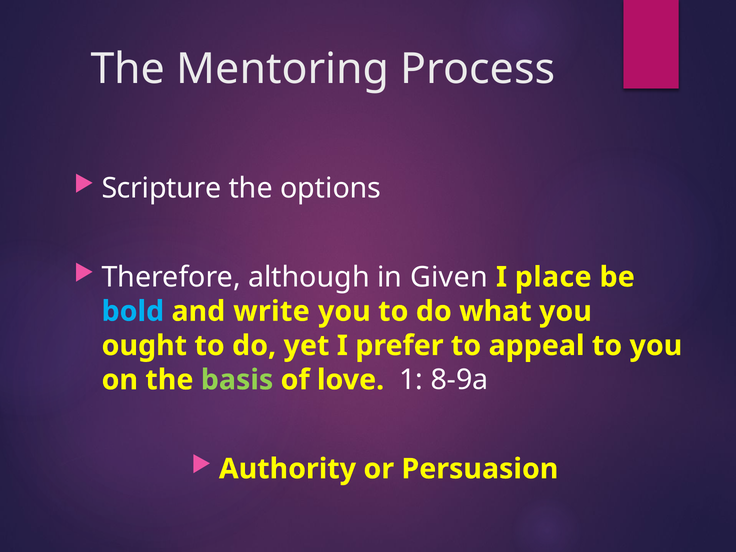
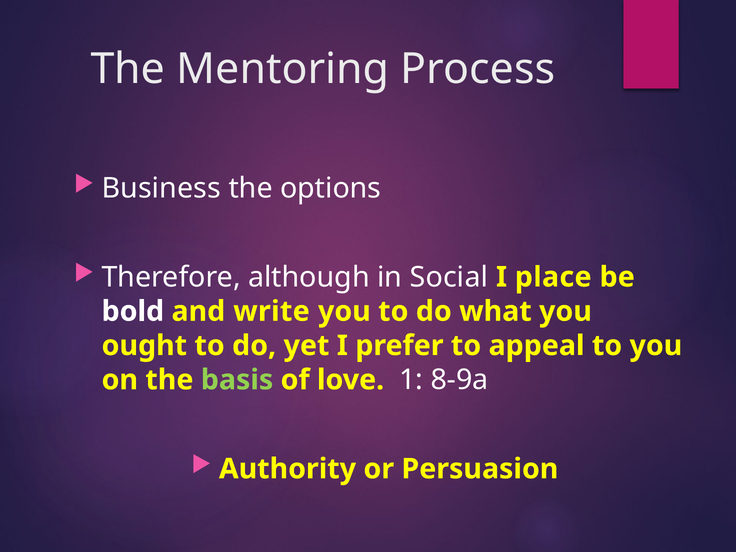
Scripture: Scripture -> Business (161, 188)
Given: Given -> Social (449, 277)
bold colour: light blue -> white (133, 311)
